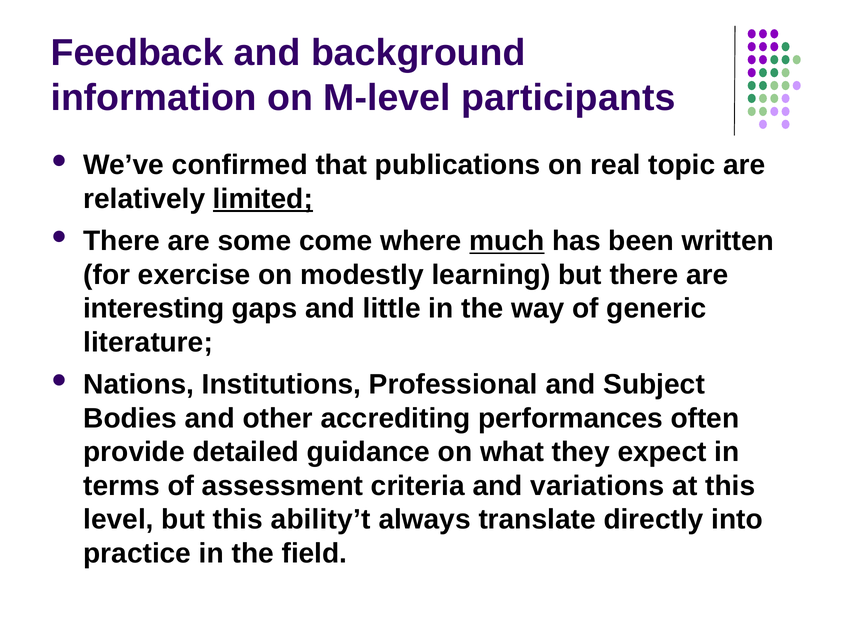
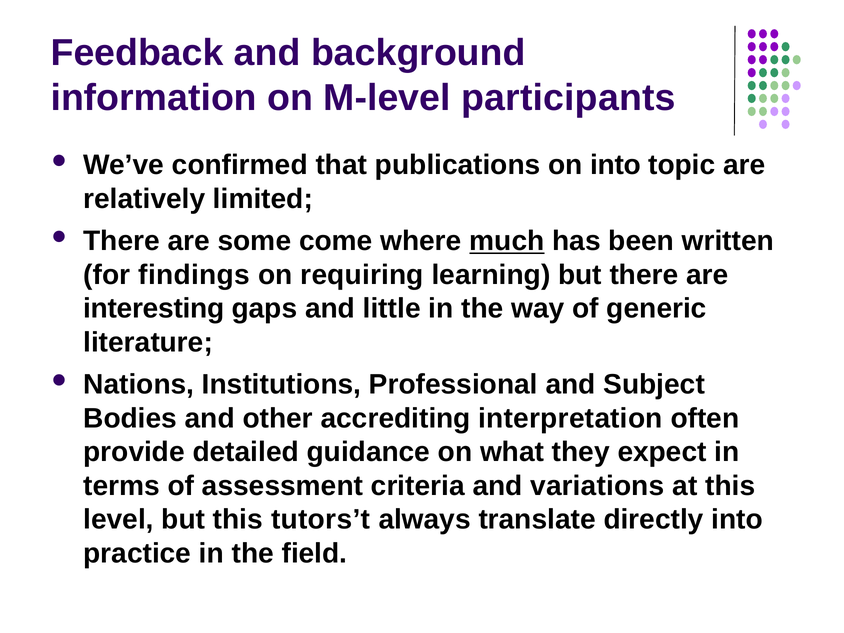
on real: real -> into (616, 165)
limited underline: present -> none (263, 199)
exercise: exercise -> findings (194, 275)
modestly: modestly -> requiring (362, 275)
performances: performances -> interpretation (571, 418)
ability’t: ability’t -> tutors’t (321, 520)
